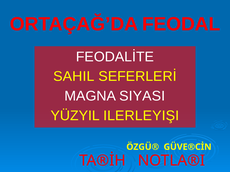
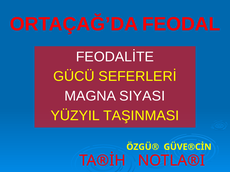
SAHIL: SAHIL -> GÜCÜ (74, 77)
ILERLEYIŞI: ILERLEYIŞI -> TAŞINMASI (141, 116)
